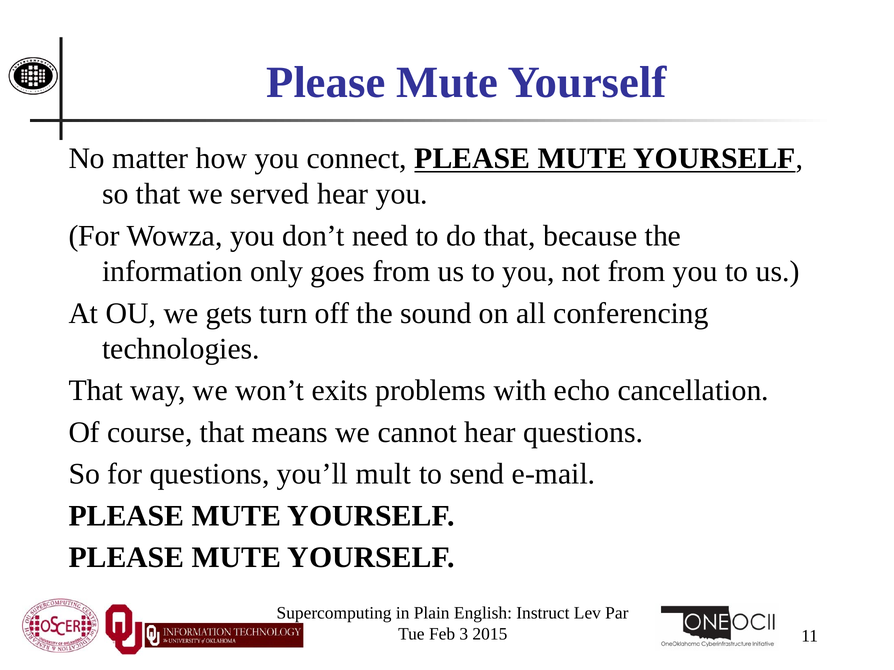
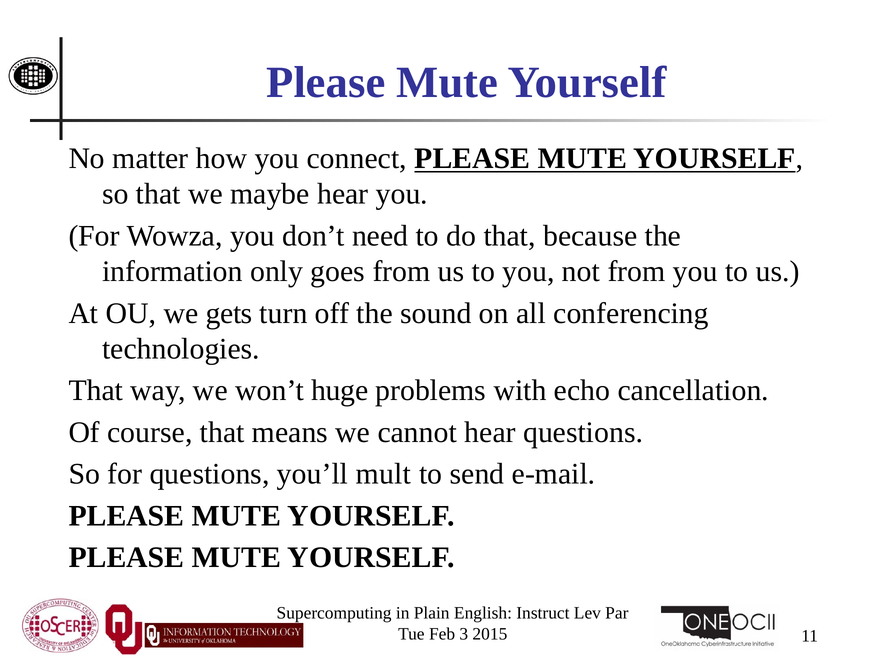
served: served -> maybe (270, 194)
exits: exits -> huge (340, 391)
